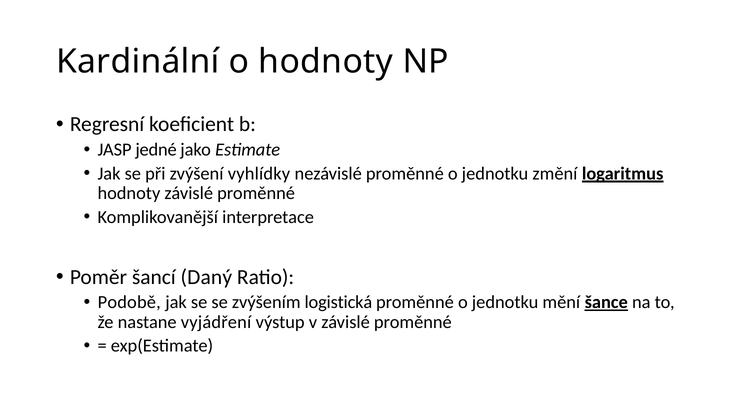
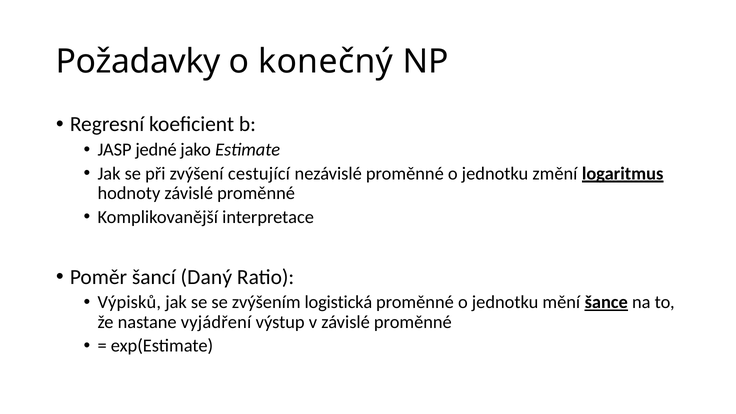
Kardinální: Kardinální -> Požadavky (138, 62)
o hodnoty: hodnoty -> konečný (326, 62)
vyhlídky: vyhlídky -> cestující (259, 173)
Podobě: Podobě -> Výpisků (129, 302)
